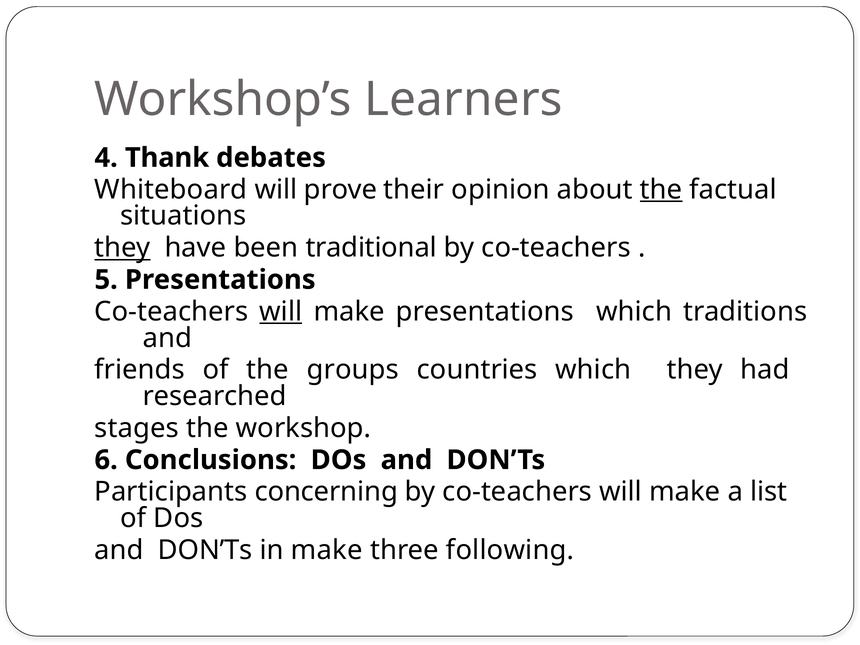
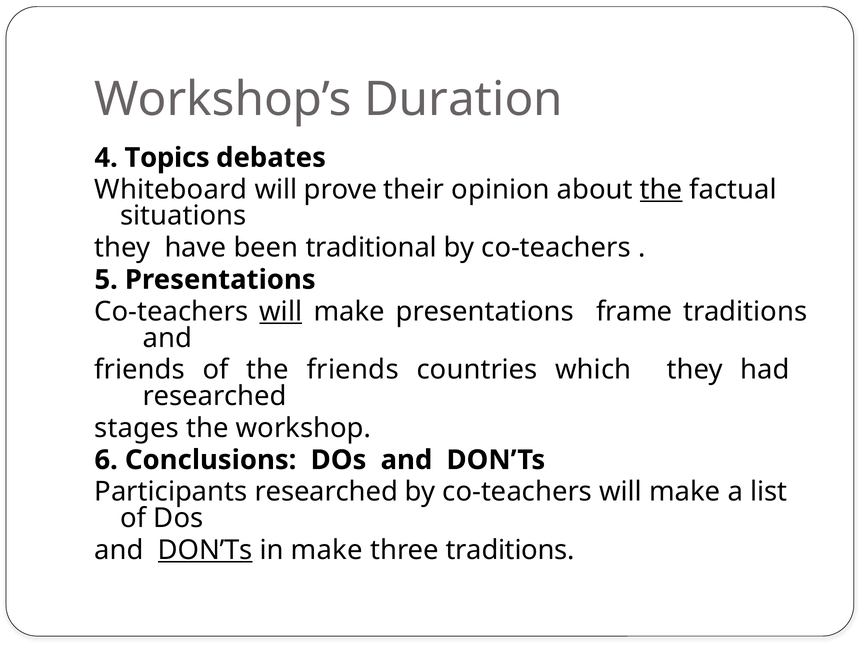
Learners: Learners -> Duration (463, 99)
Thank: Thank -> Topics (167, 158)
they underline: present -> none (122, 248)
presentations which: which -> frame (634, 312)
the groups: groups -> friends (353, 370)
Participants concerning: concerning -> researched (326, 492)
DON’Ts underline: none -> present (205, 550)
three following: following -> traditions (510, 550)
